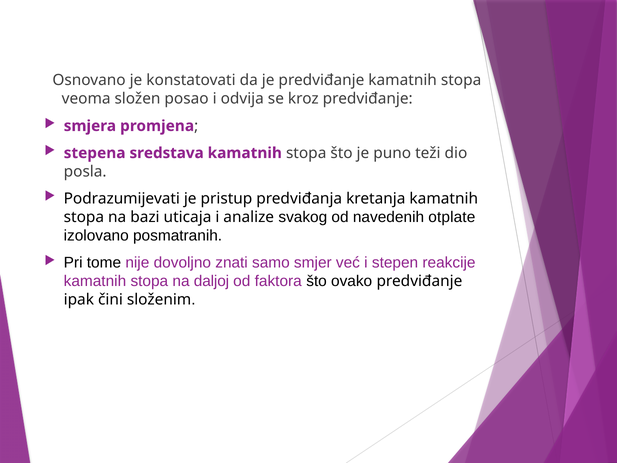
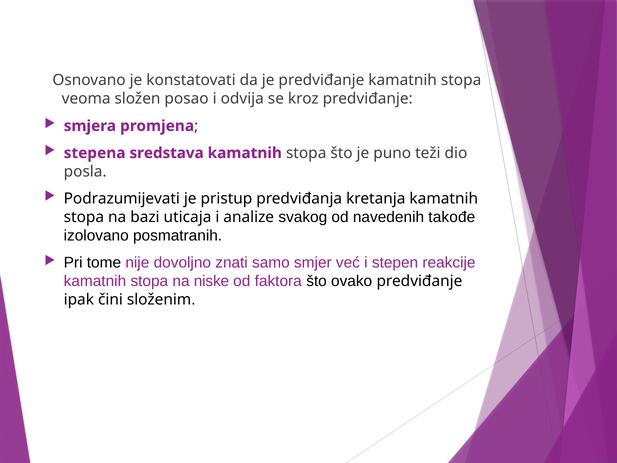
otplate: otplate -> takođe (452, 217)
daljoj: daljoj -> niske (211, 281)
